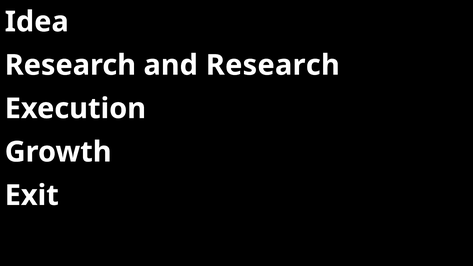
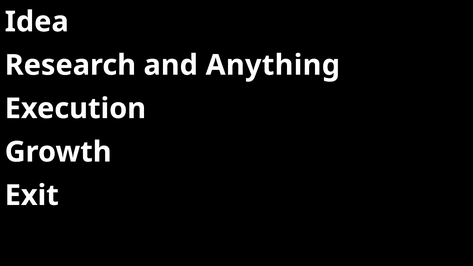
and Research: Research -> Anything (273, 65)
